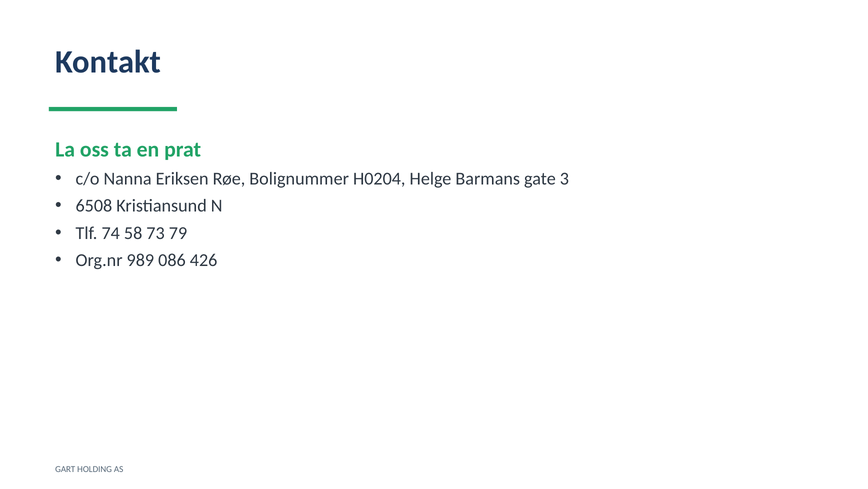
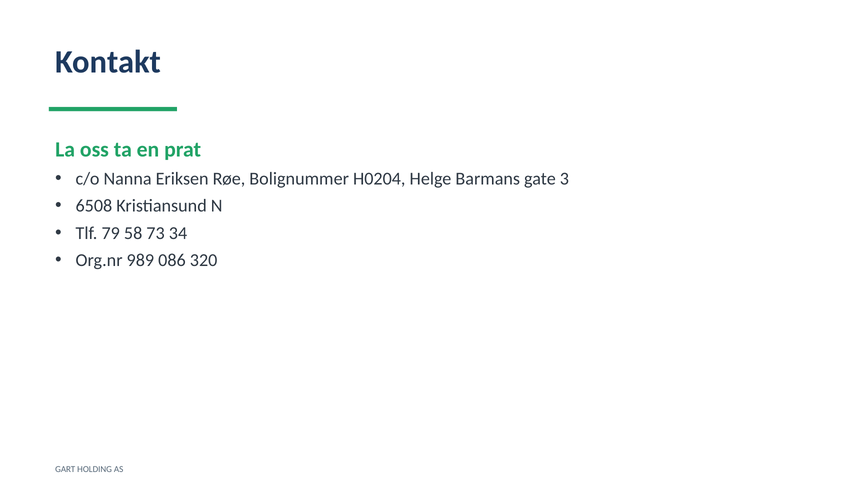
74: 74 -> 79 (111, 233)
79: 79 -> 34 (178, 233)
426: 426 -> 320 (204, 260)
